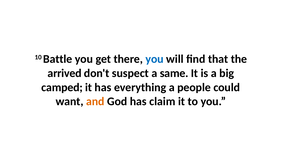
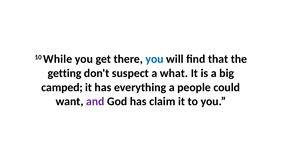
Battle: Battle -> While (58, 59)
arrived: arrived -> getting (65, 73)
same: same -> what (174, 73)
and colour: orange -> purple (95, 101)
